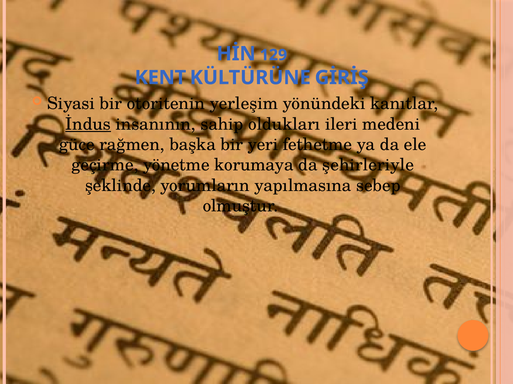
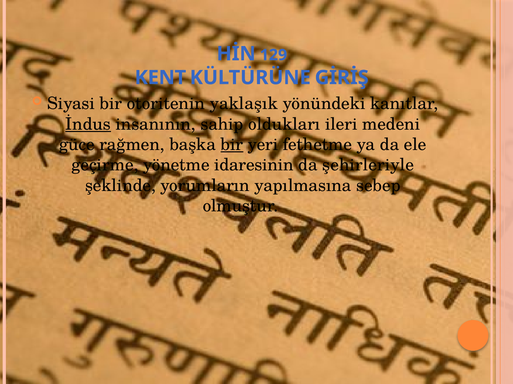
yerleşim: yerleşim -> yaklaşık (244, 104)
bir underline: none -> present (232, 145)
korumaya: korumaya -> idaresinin (254, 165)
